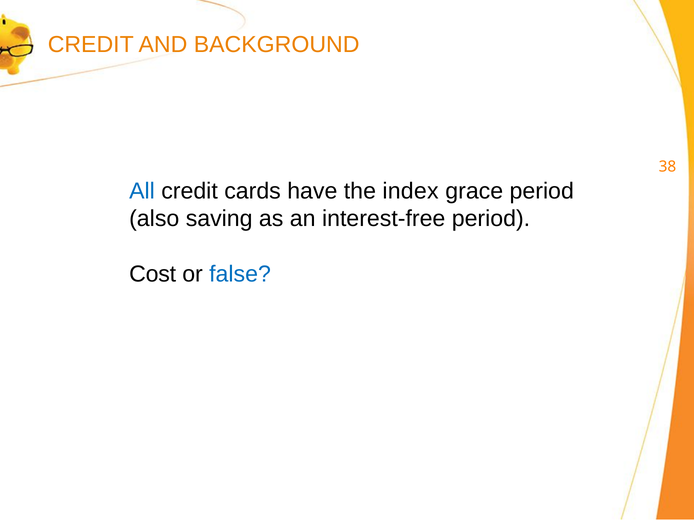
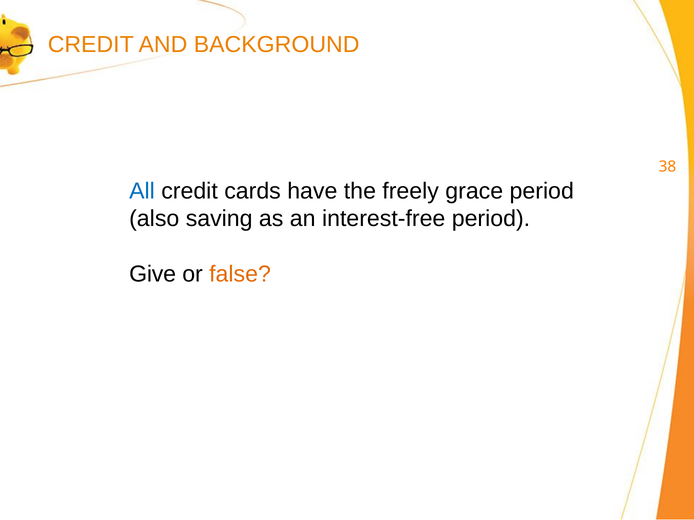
index: index -> freely (411, 191)
Cost: Cost -> Give (153, 274)
false colour: blue -> orange (240, 274)
